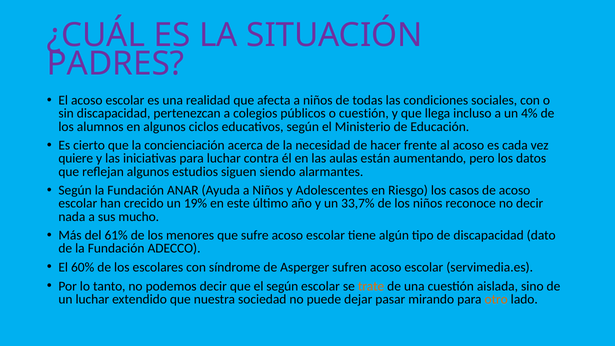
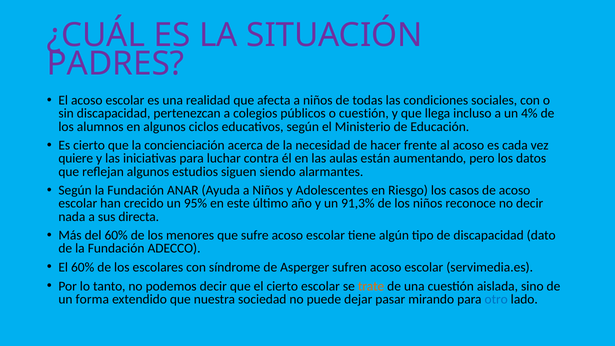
19%: 19% -> 95% (195, 203)
33,7%: 33,7% -> 91,3% (358, 203)
mucho: mucho -> directa (139, 217)
del 61%: 61% -> 60% (116, 235)
el según: según -> cierto (282, 286)
un luchar: luchar -> forma (92, 299)
otro colour: orange -> blue (496, 299)
